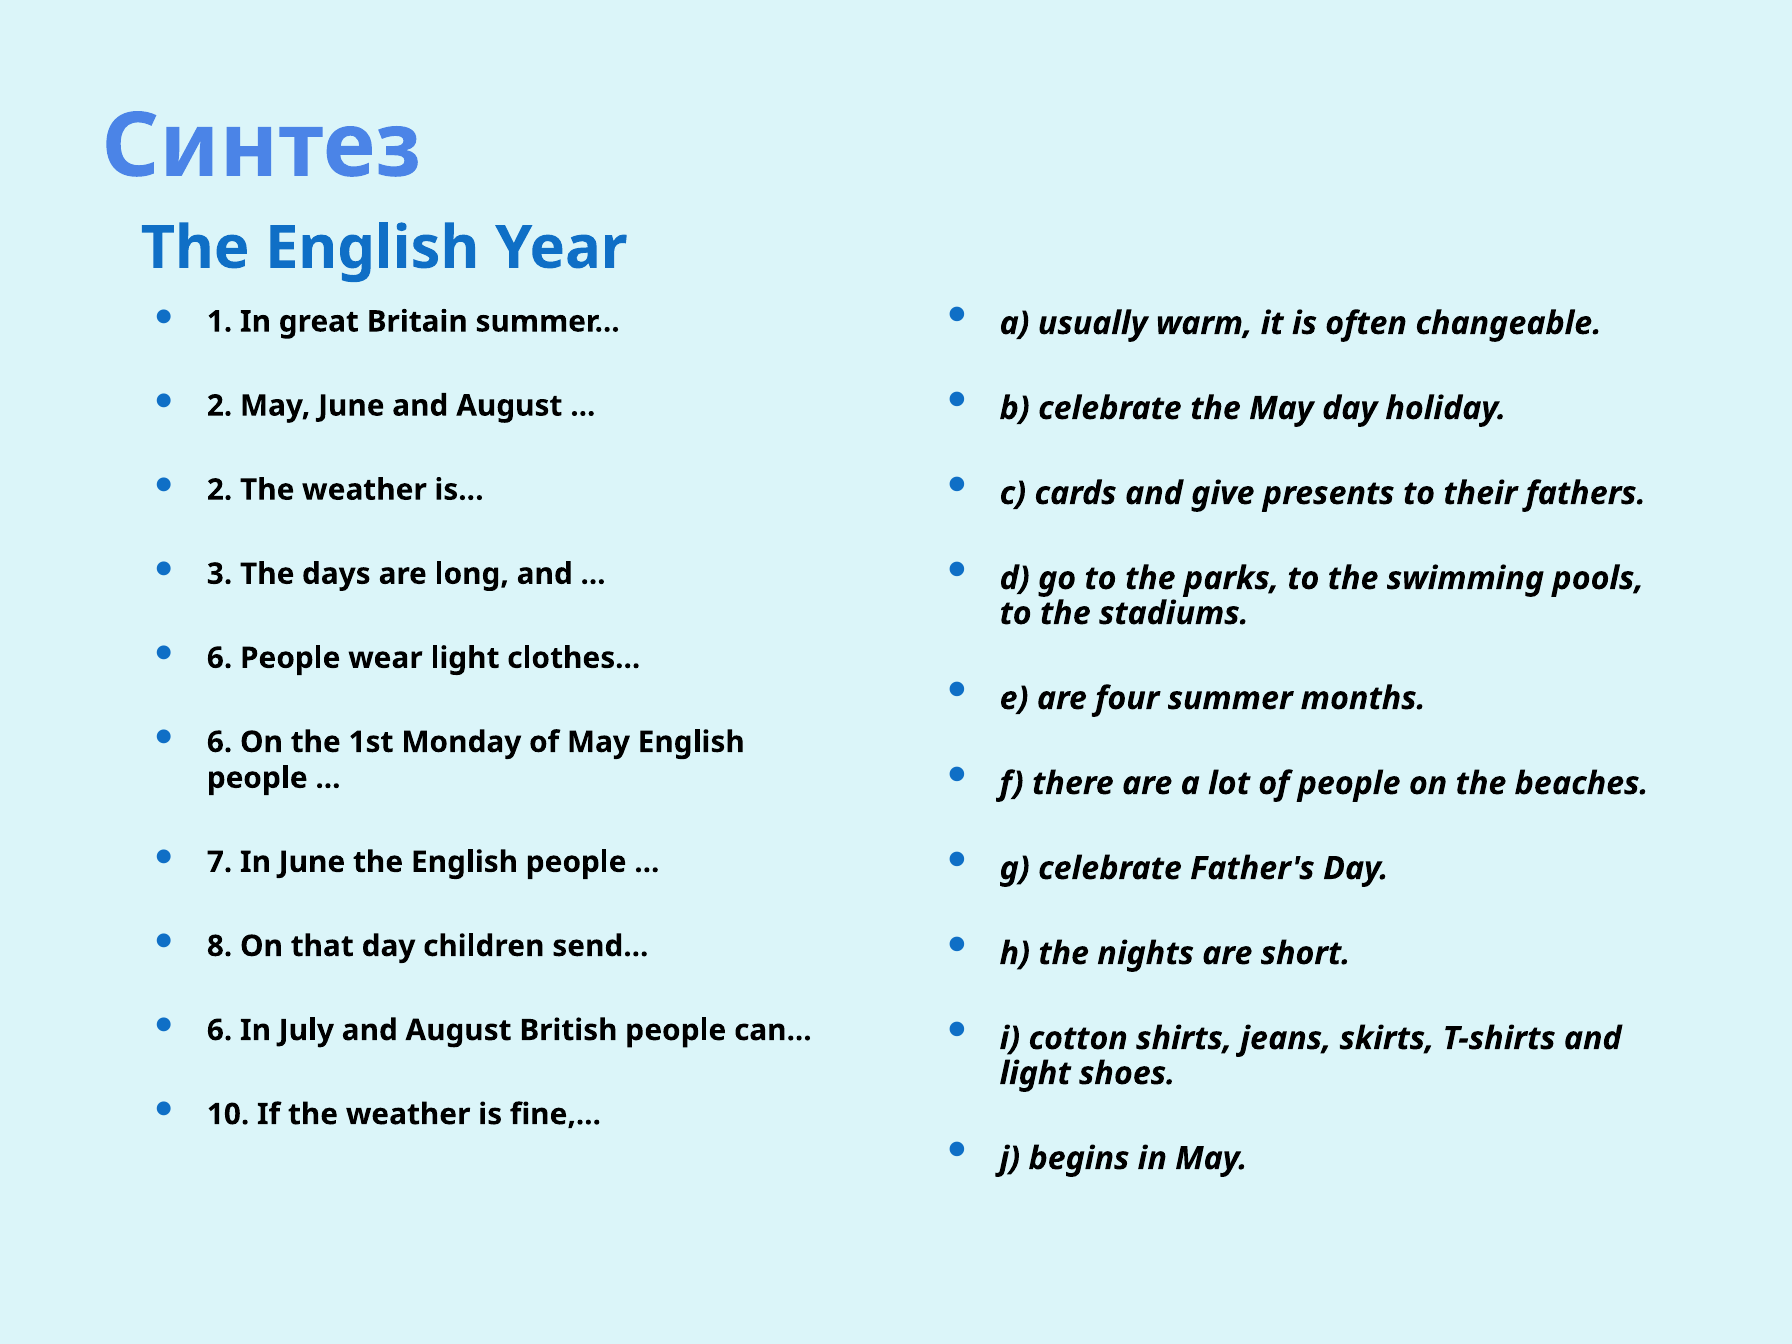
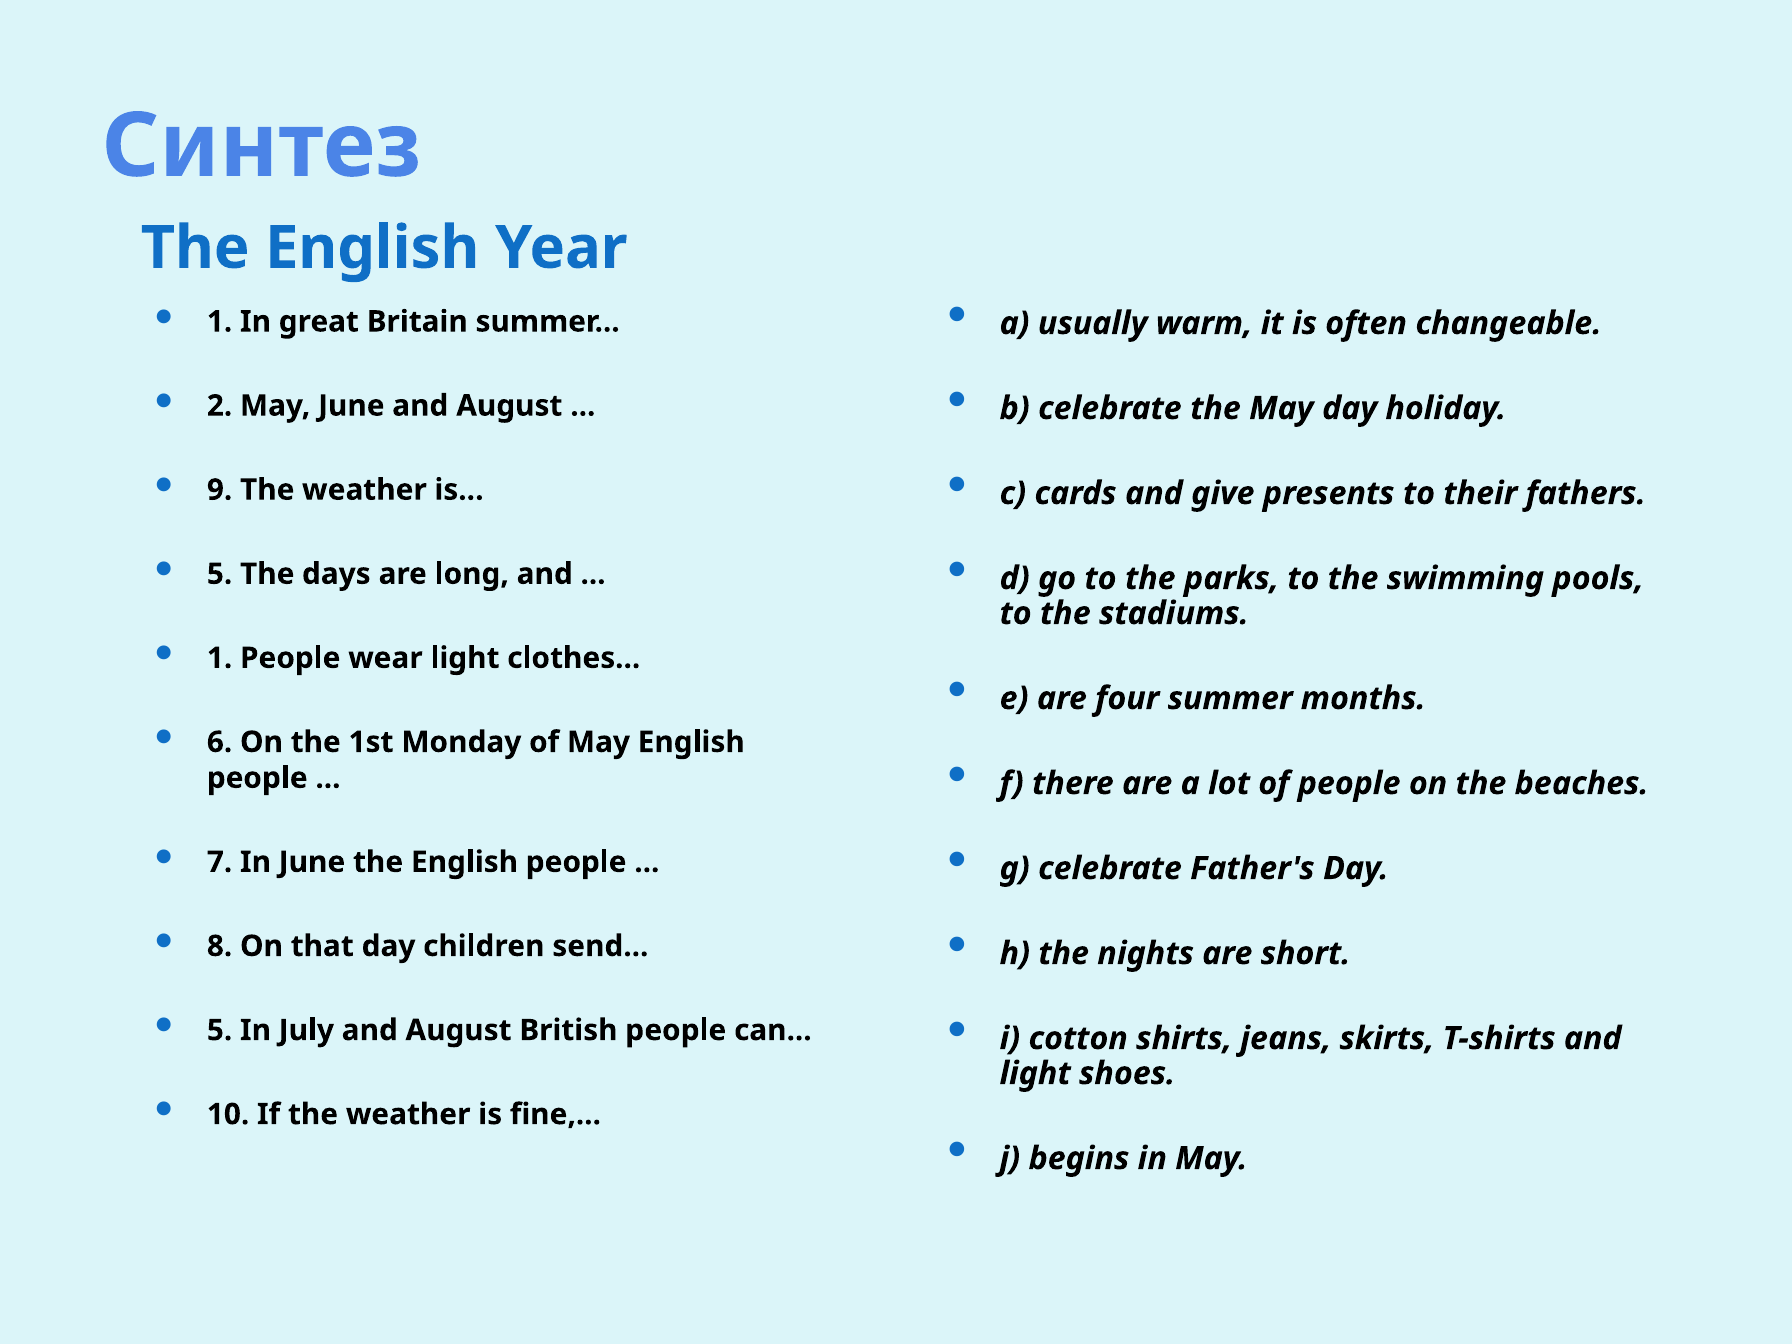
2: 2 -> 9 (220, 490)
3: 3 -> 5 (220, 574)
6: 6 -> 1 (220, 658)
6: 6 -> 5 (220, 1030)
